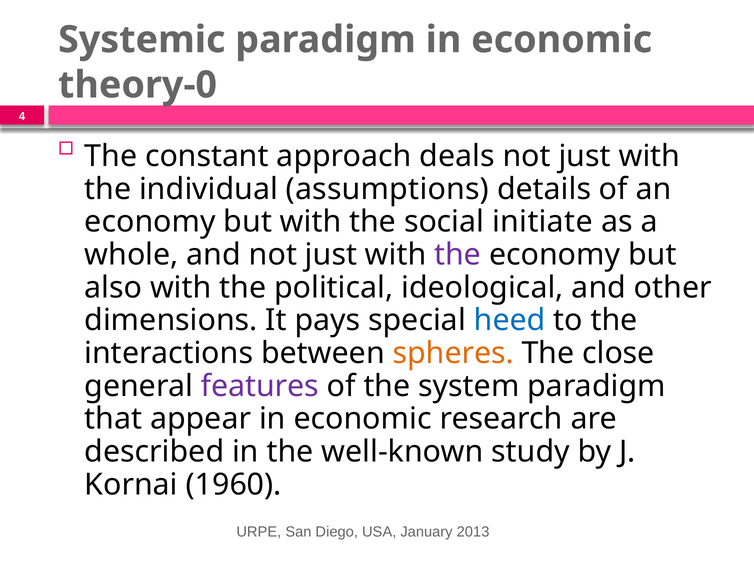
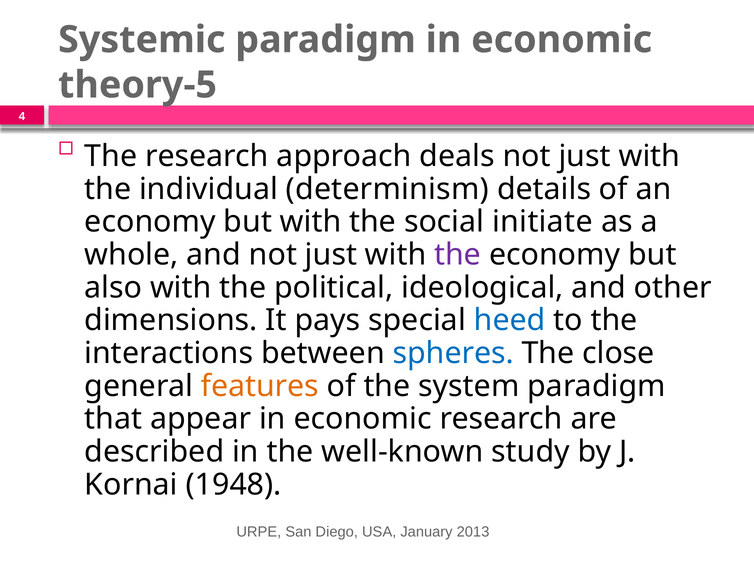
theory-0: theory-0 -> theory-5 (138, 85)
The constant: constant -> research (207, 156)
assumptions: assumptions -> determinism (387, 189)
spheres colour: orange -> blue (453, 353)
features colour: purple -> orange (260, 386)
1960: 1960 -> 1948 (234, 484)
